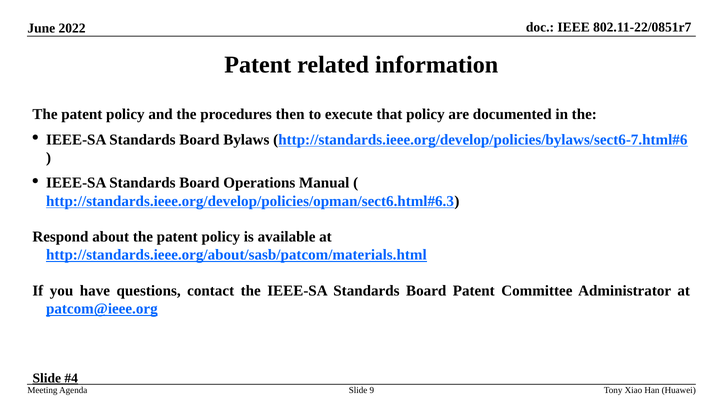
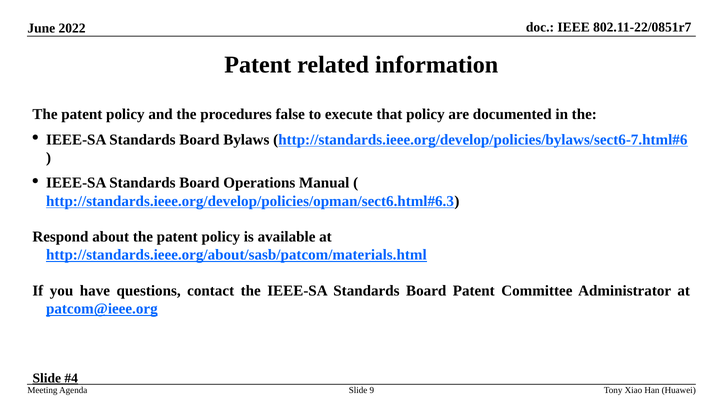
then: then -> false (290, 114)
